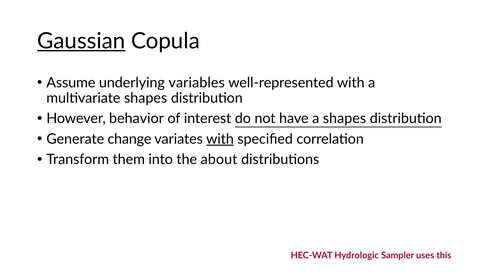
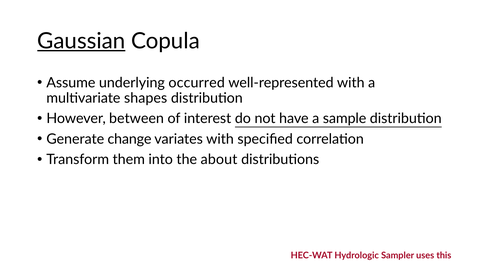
variables: variables -> occurred (197, 83)
behavior: behavior -> between (137, 118)
a shapes: shapes -> sample (345, 118)
with underline: present -> none (220, 139)
